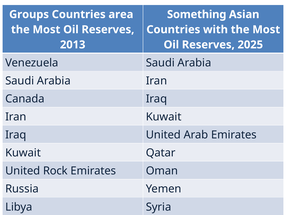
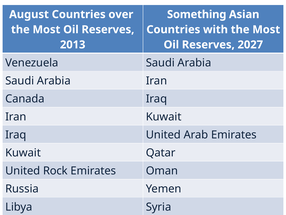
Groups: Groups -> August (29, 14)
area: area -> over (121, 14)
2025: 2025 -> 2027 (250, 45)
